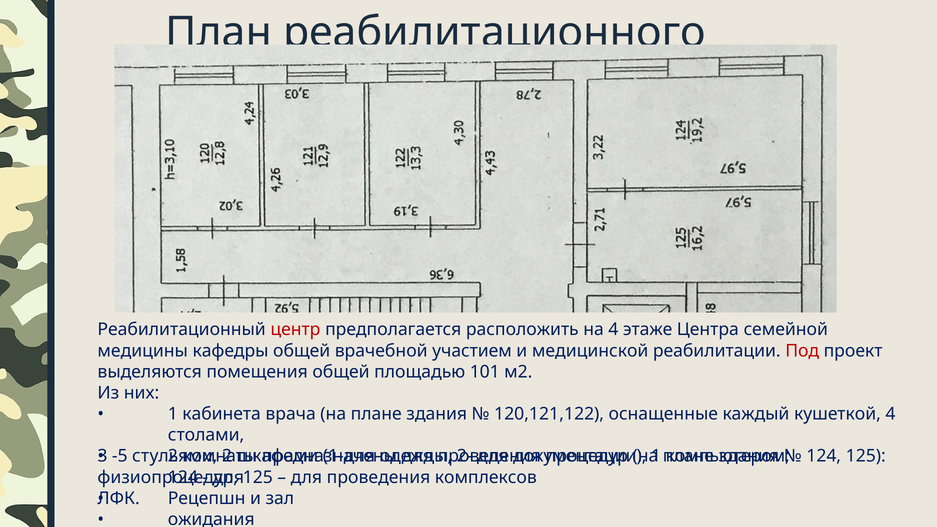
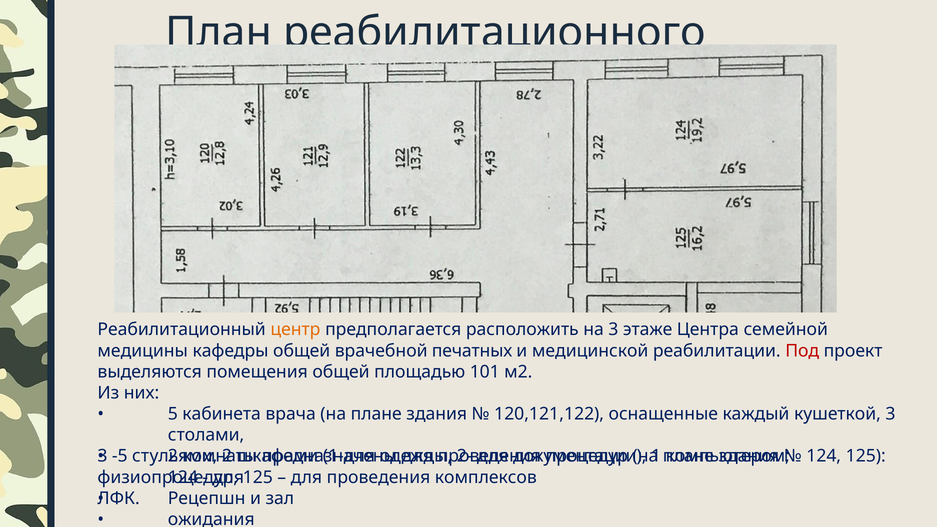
центр colour: red -> orange (295, 330)
на 4: 4 -> 3 (613, 330)
участием: участием -> печатных (472, 351)
1: 1 -> 5 (173, 414)
кушеткой 4: 4 -> 3 (890, 414)
